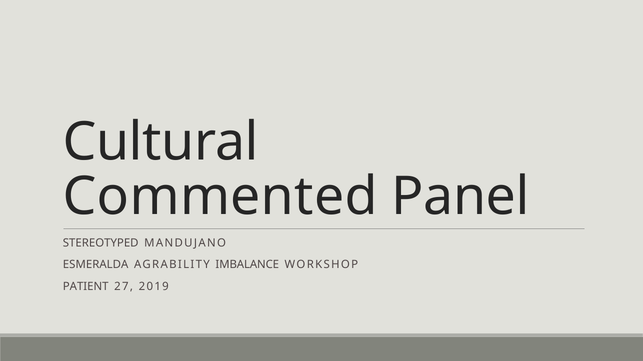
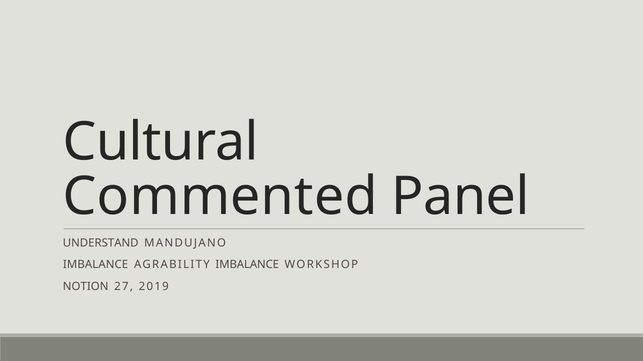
STEREOTYPED: STEREOTYPED -> UNDERSTAND (101, 243)
ESMERALDA: ESMERALDA -> IMBALANCE (96, 265)
PATIENT: PATIENT -> NOTION (86, 287)
